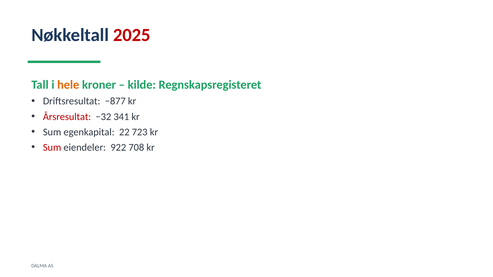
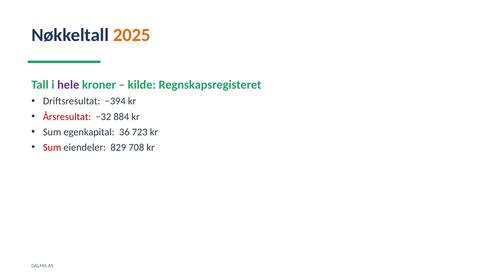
2025 colour: red -> orange (132, 35)
hele colour: orange -> purple (68, 85)
−877: −877 -> −394 (115, 101)
341: 341 -> 884 (121, 117)
22: 22 -> 36 (124, 132)
922: 922 -> 829 (118, 148)
